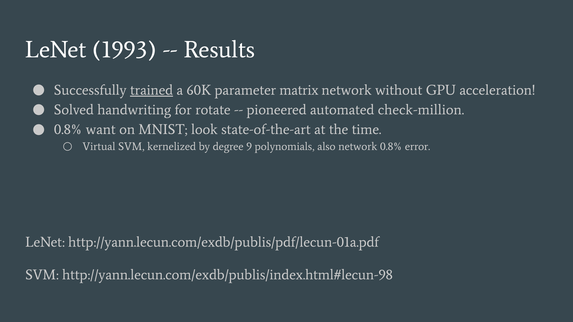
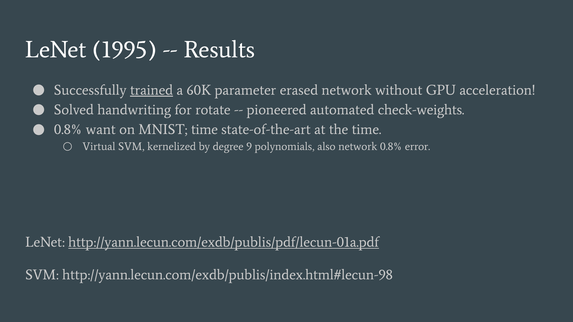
1993: 1993 -> 1995 (125, 50)
matrix: matrix -> erased (299, 90)
check-million: check-million -> check-weights (421, 110)
MNIST look: look -> time (204, 130)
http://yann.lecun.com/exdb/publis/pdf/lecun-01a.pdf underline: none -> present (224, 242)
